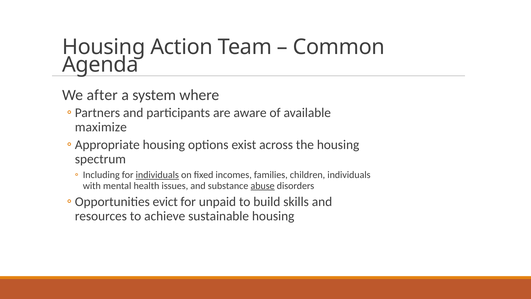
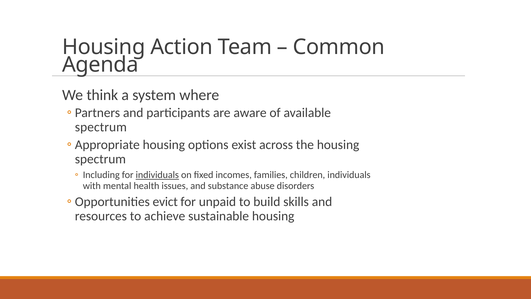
after: after -> think (102, 95)
maximize: maximize -> spectrum (101, 127)
abuse underline: present -> none (263, 186)
